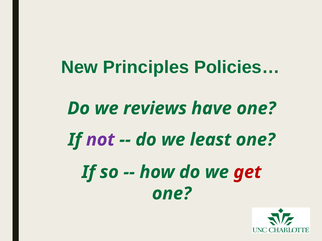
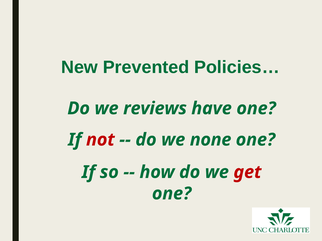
Principles: Principles -> Prevented (146, 67)
not colour: purple -> red (100, 140)
least: least -> none (211, 140)
